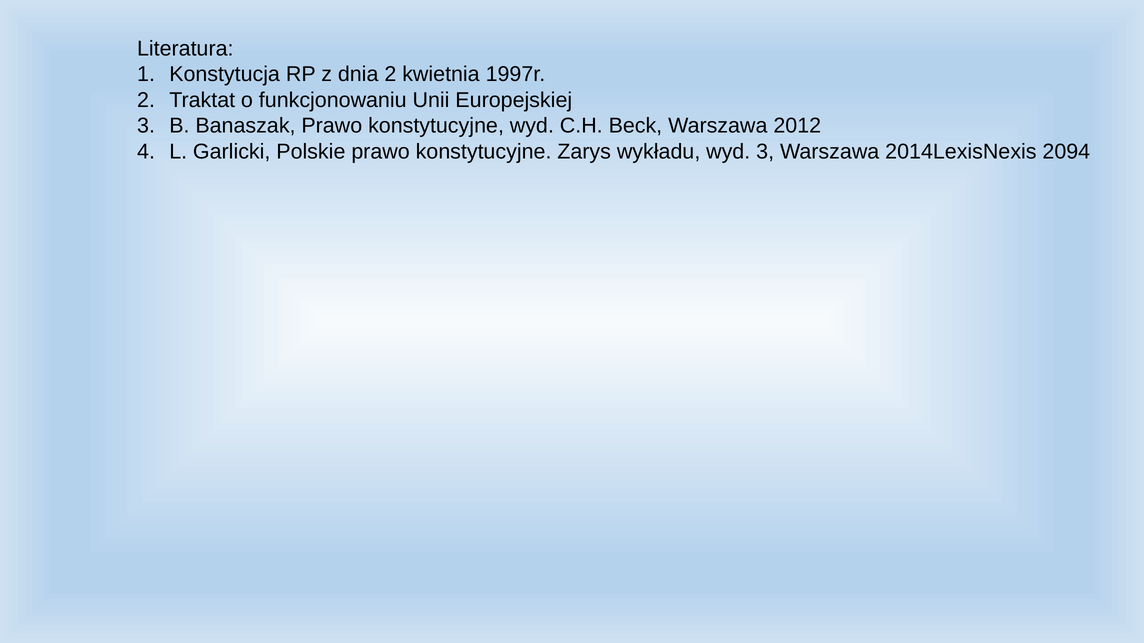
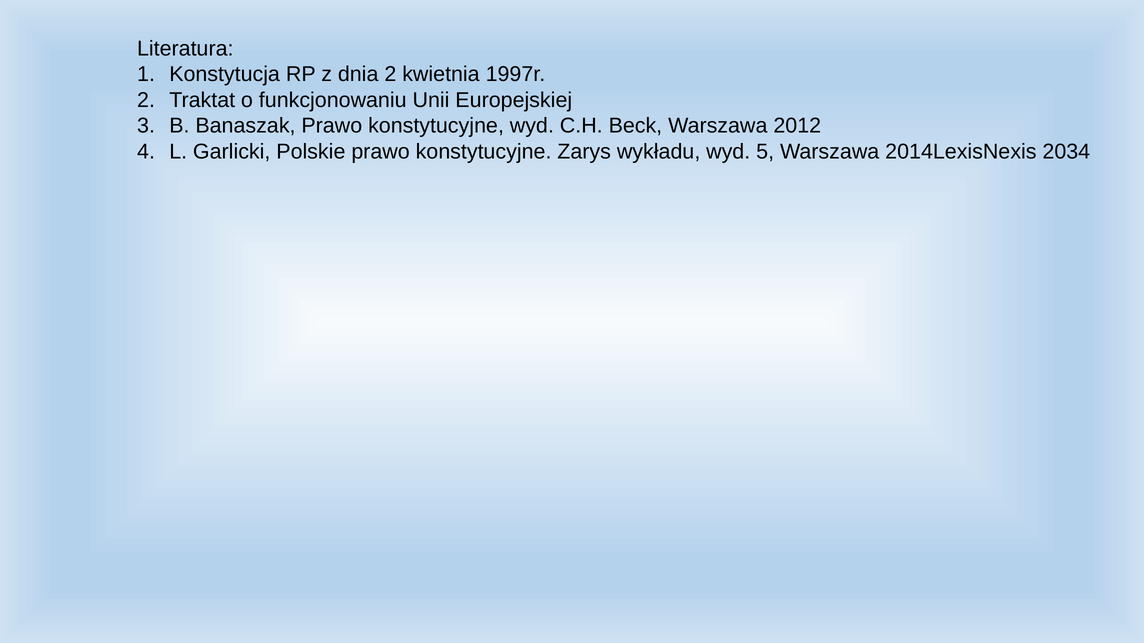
wyd 3: 3 -> 5 (765, 152)
2094: 2094 -> 2034 (1066, 152)
